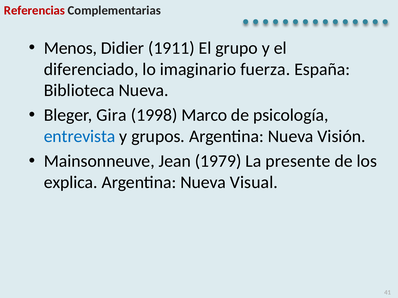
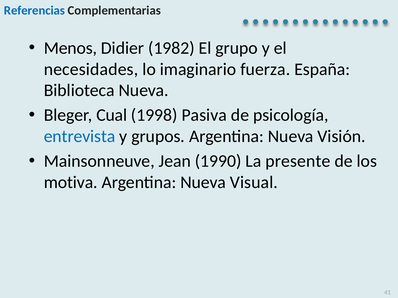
Referencias colour: red -> blue (34, 10)
1911: 1911 -> 1982 (171, 48)
diferenciado: diferenciado -> necesidades (91, 69)
Gira: Gira -> Cual (112, 115)
Marco: Marco -> Pasiva (204, 115)
1979: 1979 -> 1990 (218, 161)
explica: explica -> motiva (71, 183)
